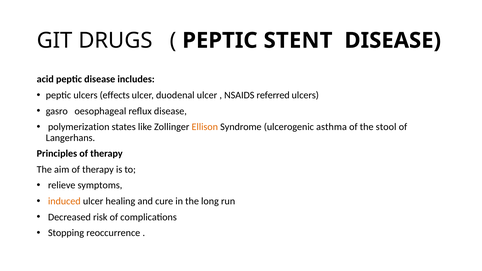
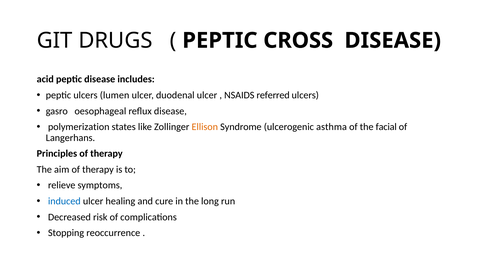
STENT: STENT -> CROSS (298, 40)
effects: effects -> lumen (115, 95)
stool: stool -> facial (386, 127)
induced colour: orange -> blue (64, 201)
